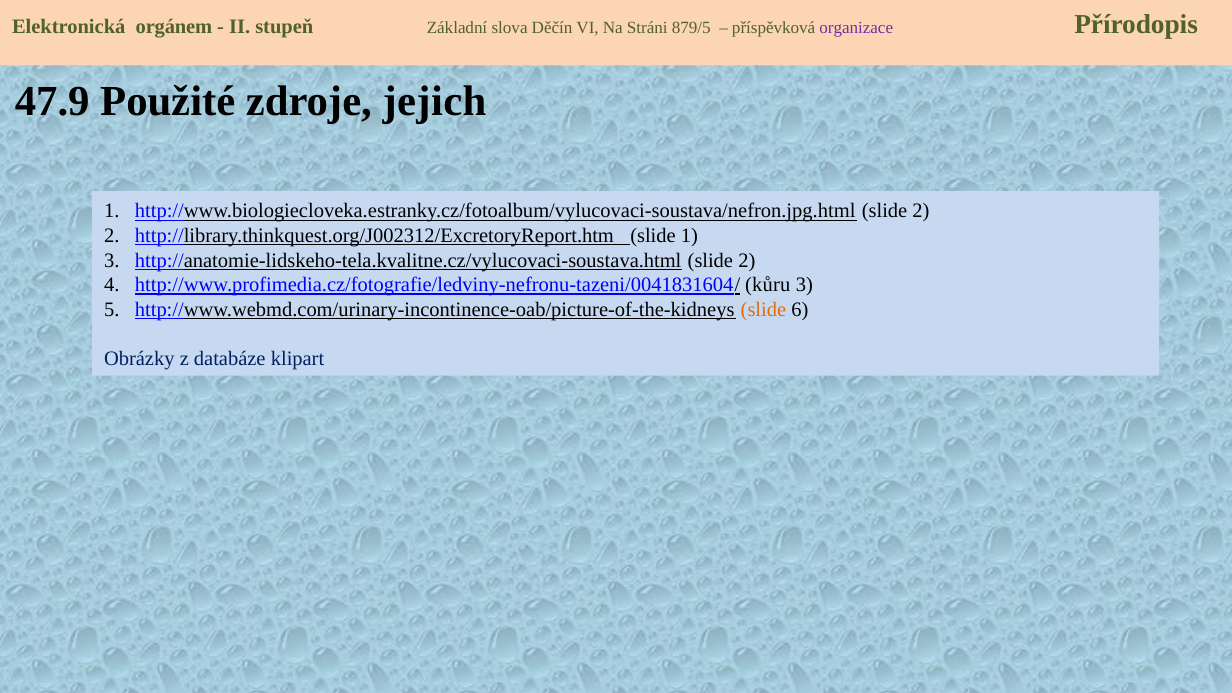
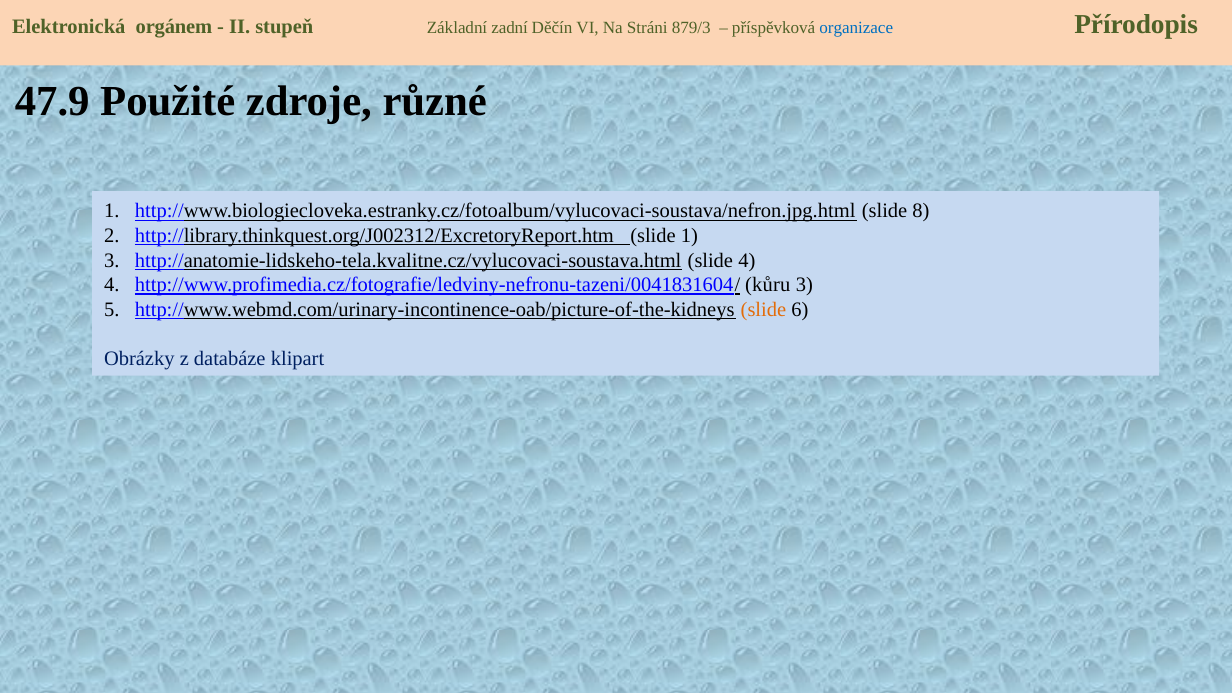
slova: slova -> zadní (510, 28)
879/5: 879/5 -> 879/3 (691, 28)
organizace colour: purple -> blue (856, 28)
jejich: jejich -> různé (435, 102)
http://www.biologiecloveka.estranky.cz/fotoalbum/vylucovaci-soustava/nefron.jpg.html slide 2: 2 -> 8 (921, 211)
http://anatomie-lidskeho-tela.kvalitne.cz/vylucovaci-soustava.html slide 2: 2 -> 4 (747, 260)
